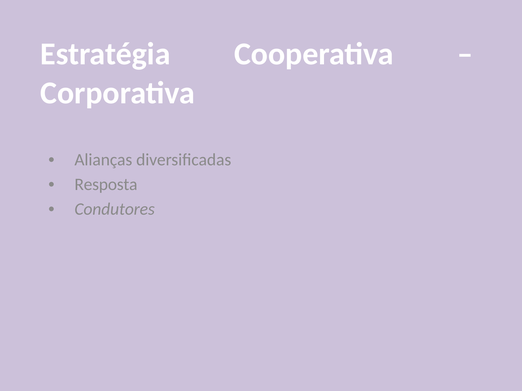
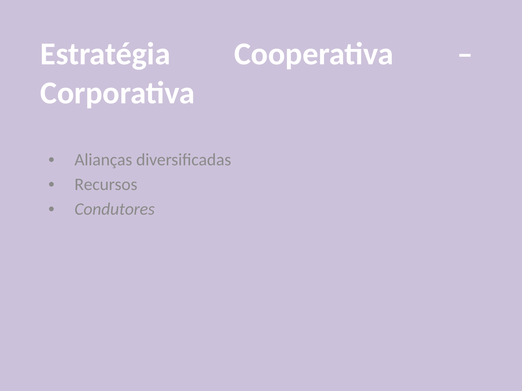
Resposta: Resposta -> Recursos (106, 185)
